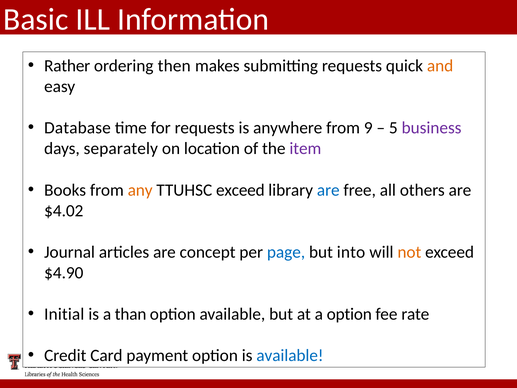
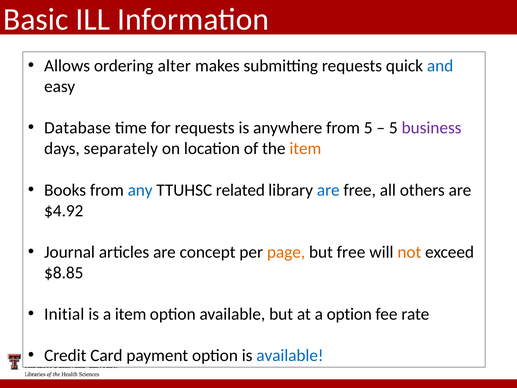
Rather: Rather -> Allows (67, 66)
then: then -> alter (174, 66)
and colour: orange -> blue (440, 66)
from 9: 9 -> 5 (368, 128)
item colour: purple -> orange (305, 148)
any colour: orange -> blue (140, 190)
TTUHSC exceed: exceed -> related (240, 190)
$4.02: $4.02 -> $4.92 (64, 211)
page colour: blue -> orange (286, 252)
but into: into -> free (351, 252)
$4.90: $4.90 -> $8.85 (64, 273)
a than: than -> item (131, 314)
